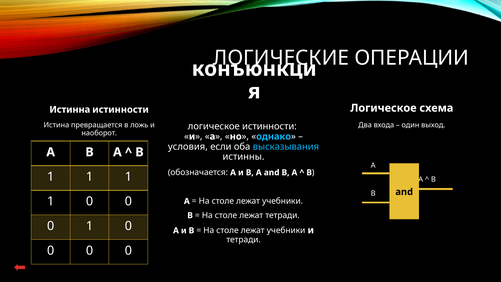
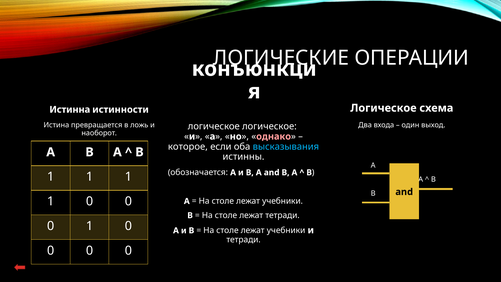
логическое истинности: истинности -> логическое (269, 126)
однако colour: light blue -> pink (274, 136)
условия: условия -> которое (188, 147)
